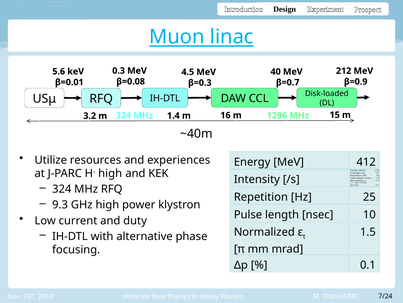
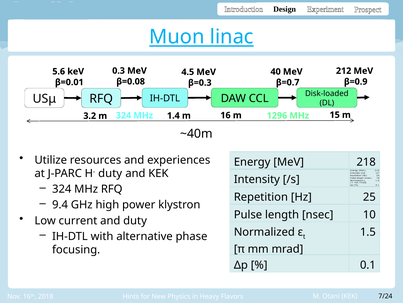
412: 412 -> 218 (366, 162)
H- high: high -> duty (110, 173)
9.3: 9.3 -> 9.4 (60, 204)
